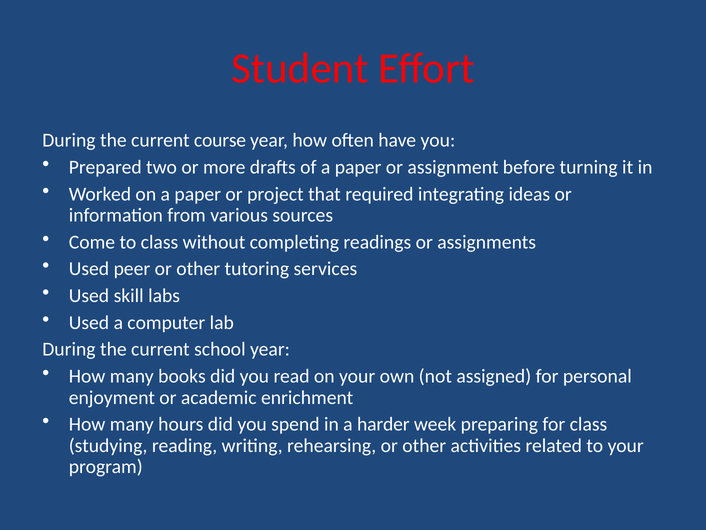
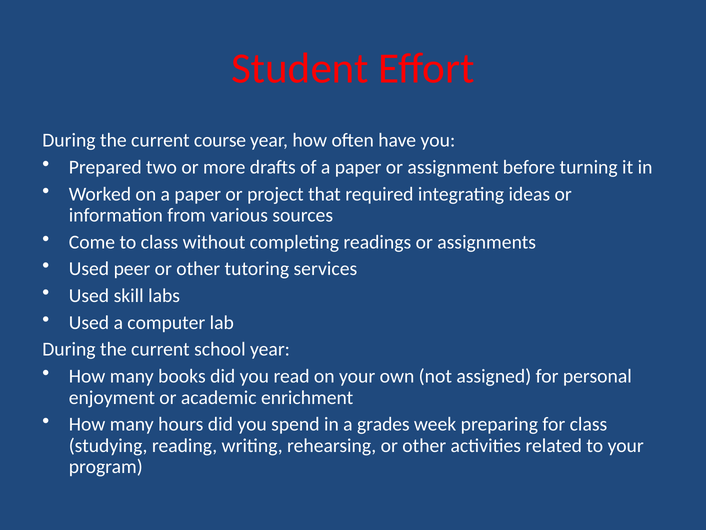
harder: harder -> grades (383, 424)
